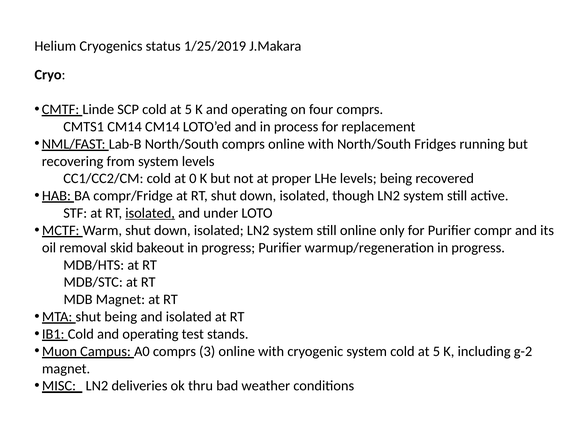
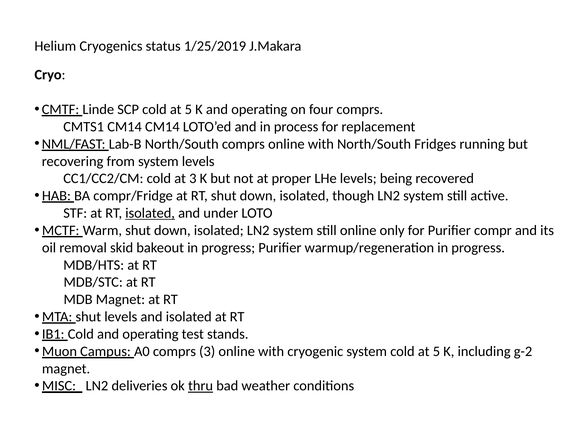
at 0: 0 -> 3 (193, 179)
shut being: being -> levels (121, 317)
thru underline: none -> present (201, 386)
